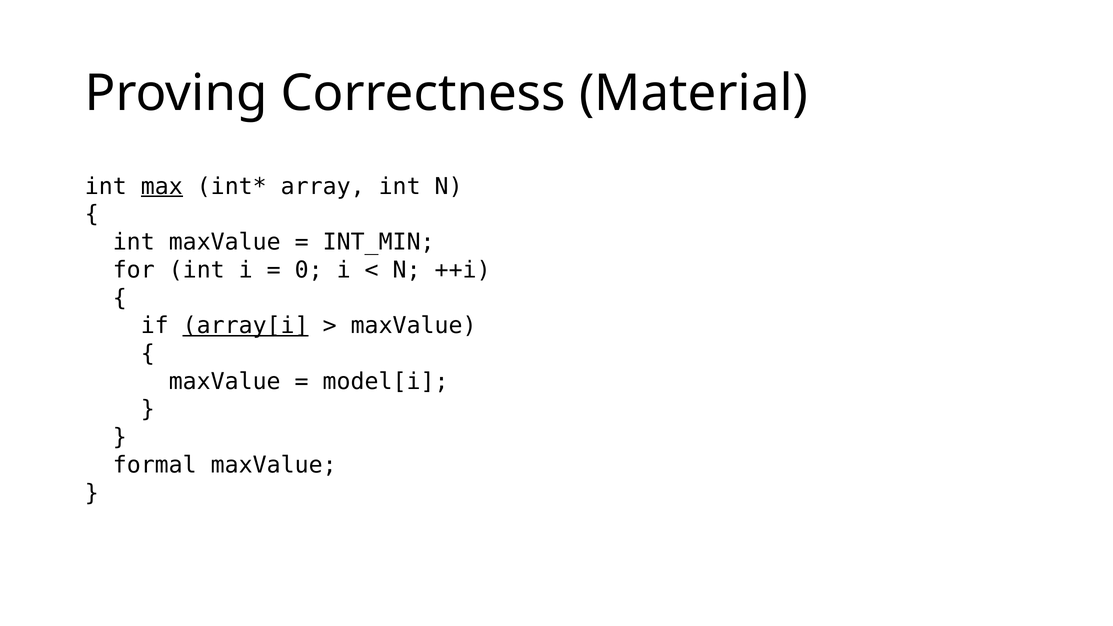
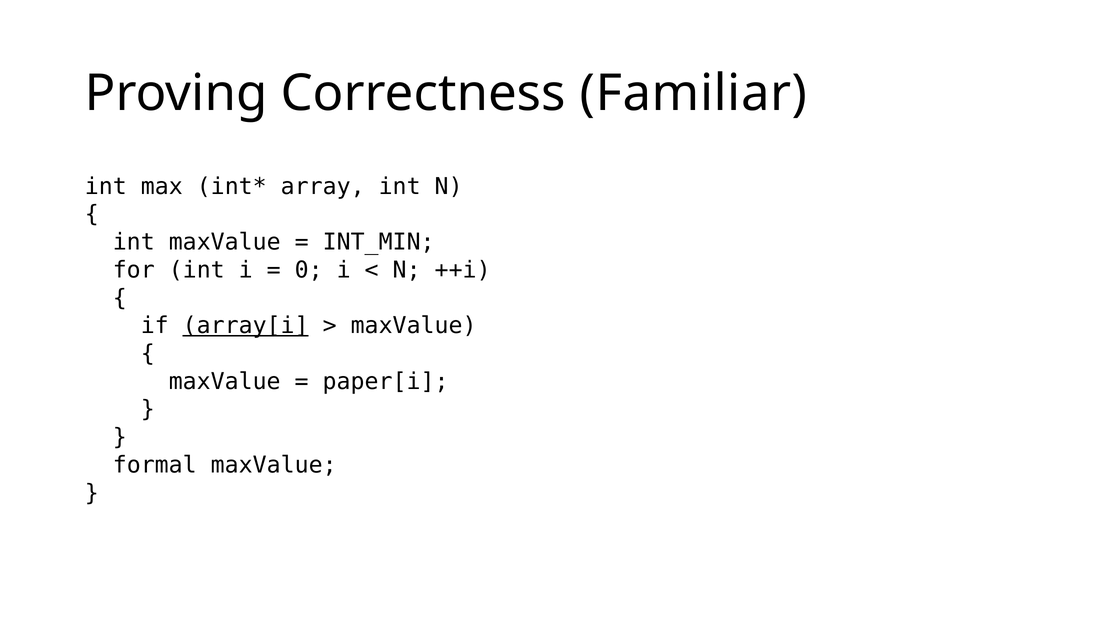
Material: Material -> Familiar (693, 93)
max underline: present -> none (162, 186)
model[i: model[i -> paper[i (386, 381)
